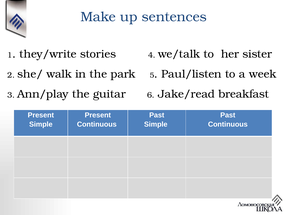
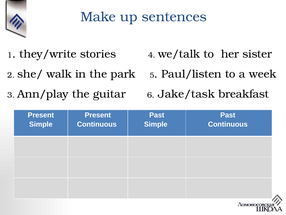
Jake/read: Jake/read -> Jake/task (186, 94)
